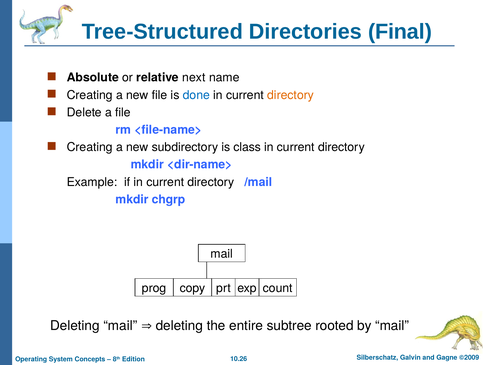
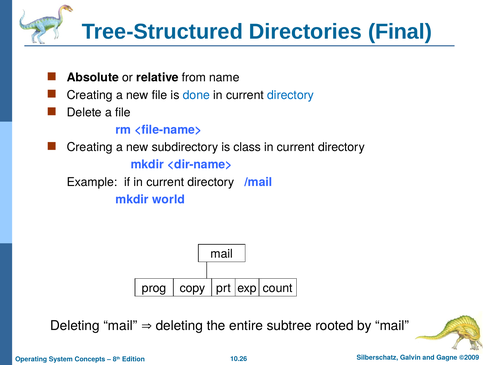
next: next -> from (194, 78)
directory colour: orange -> blue (291, 95)
chgrp: chgrp -> world (169, 200)
